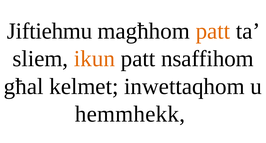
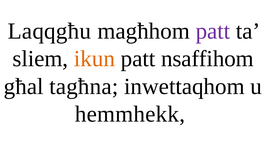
Jiftiehmu: Jiftiehmu -> Laqqgħu (49, 31)
patt colour: orange -> purple (213, 31)
kelmet: kelmet -> tagħna (84, 87)
